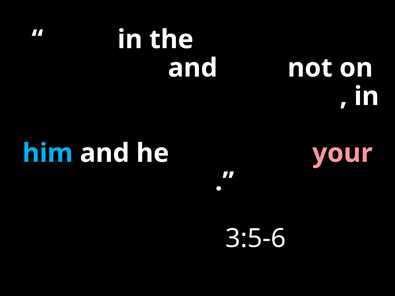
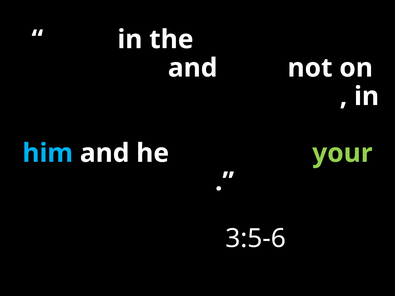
your colour: pink -> light green (342, 153)
